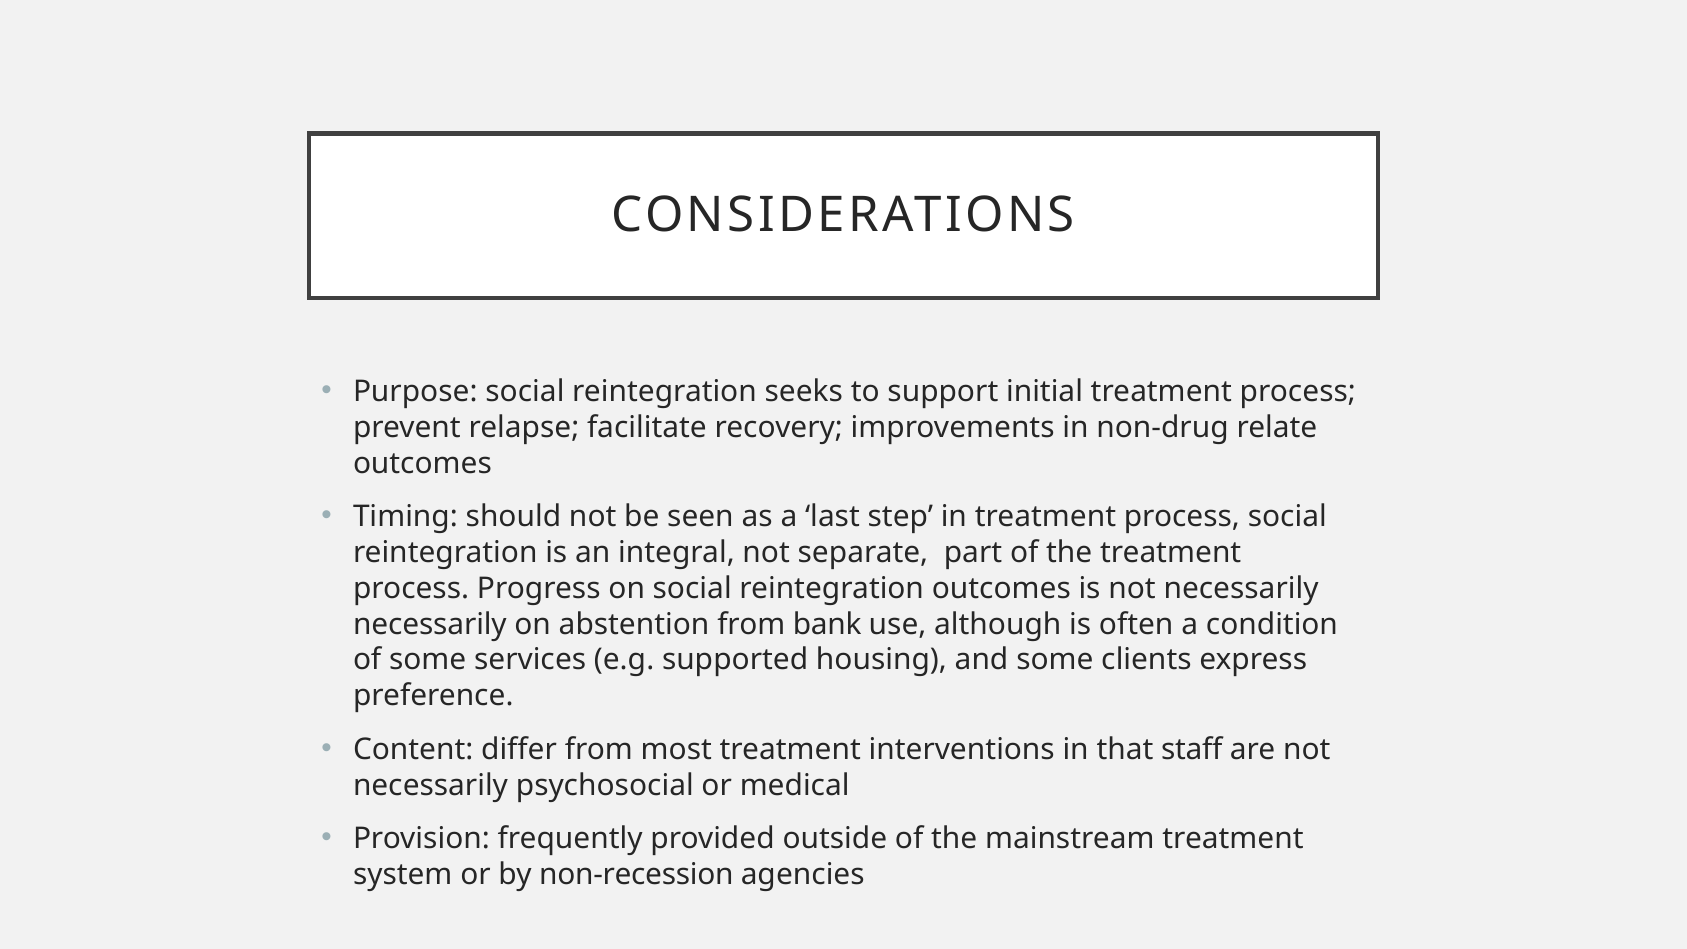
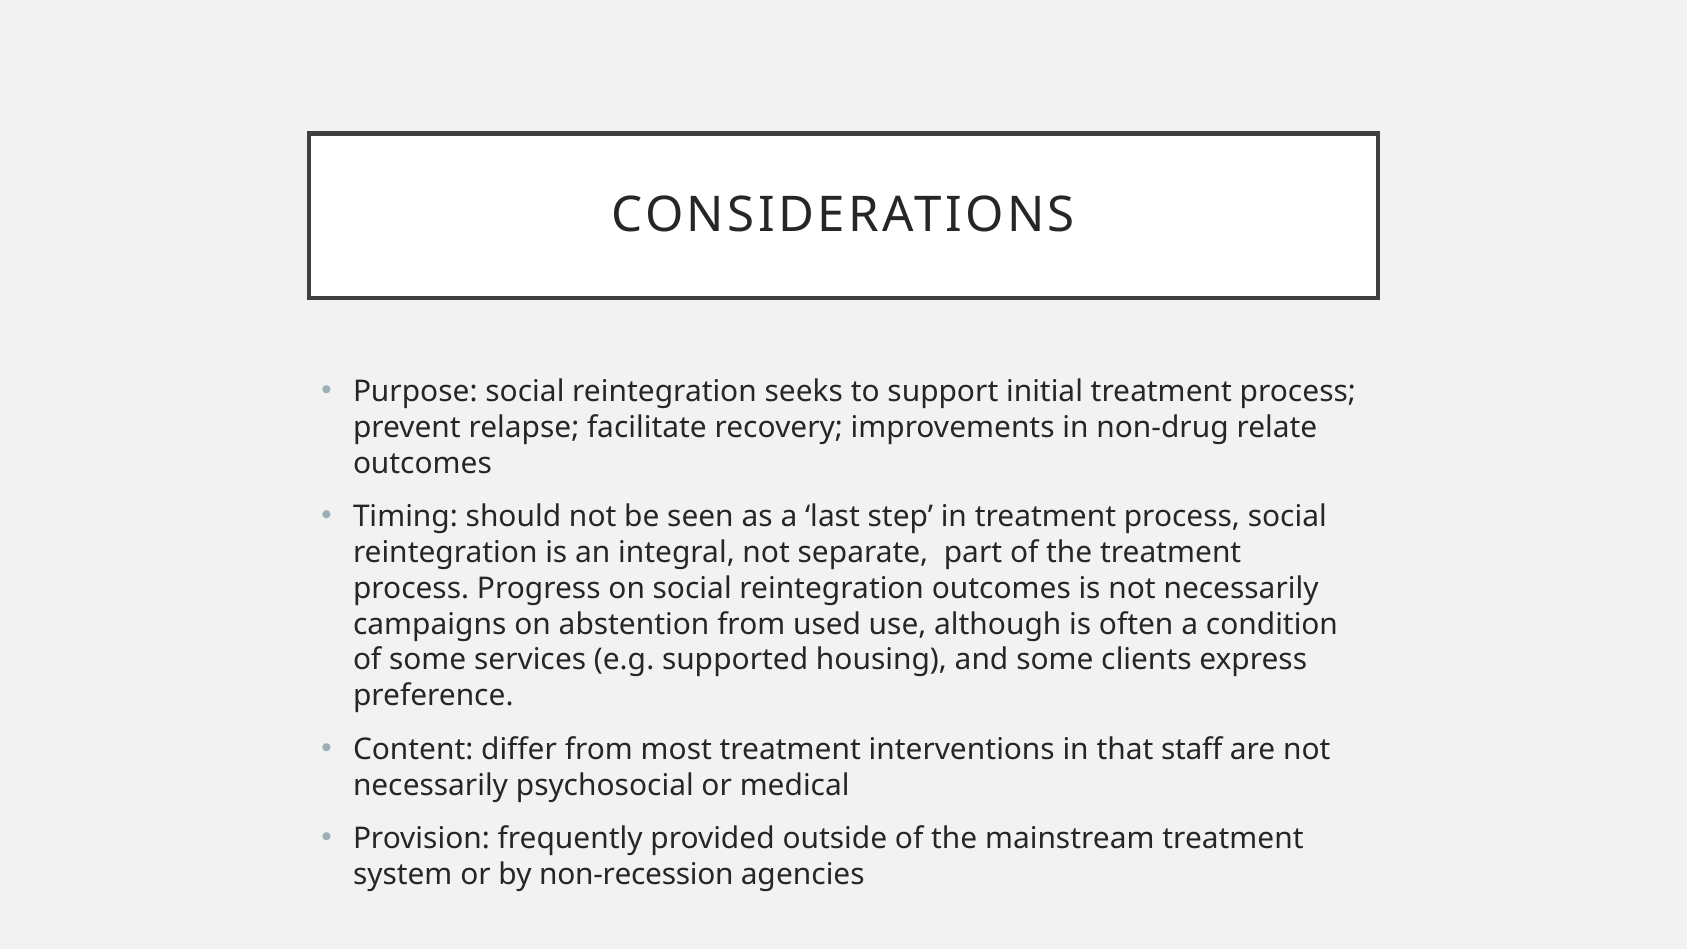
necessarily: necessarily -> campaigns (430, 624)
bank: bank -> used (827, 624)
